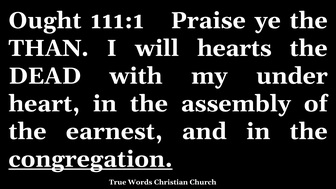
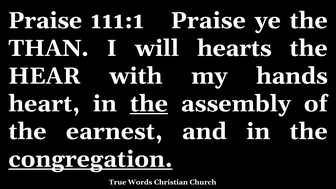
Ought: Ought -> Praise (45, 21)
DEAD: DEAD -> HEAR (45, 76)
under: under -> hands (292, 76)
the underline: none -> present (149, 104)
